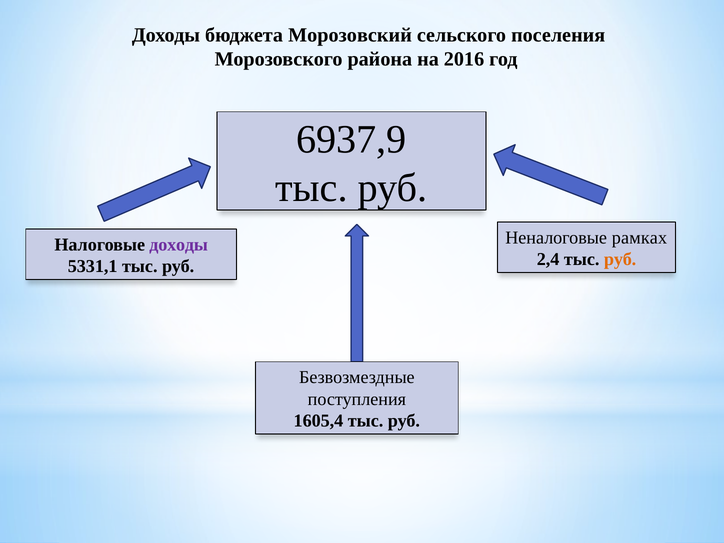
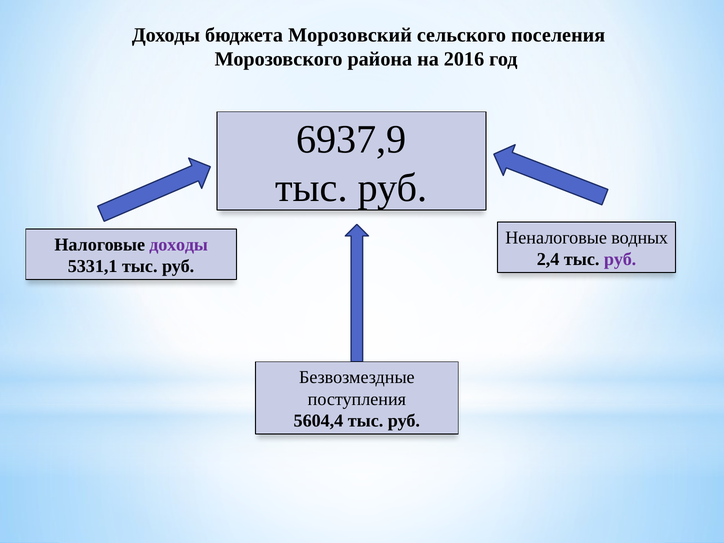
рамках: рамках -> водных (640, 238)
руб colour: orange -> purple (620, 259)
1605,4: 1605,4 -> 5604,4 (318, 421)
